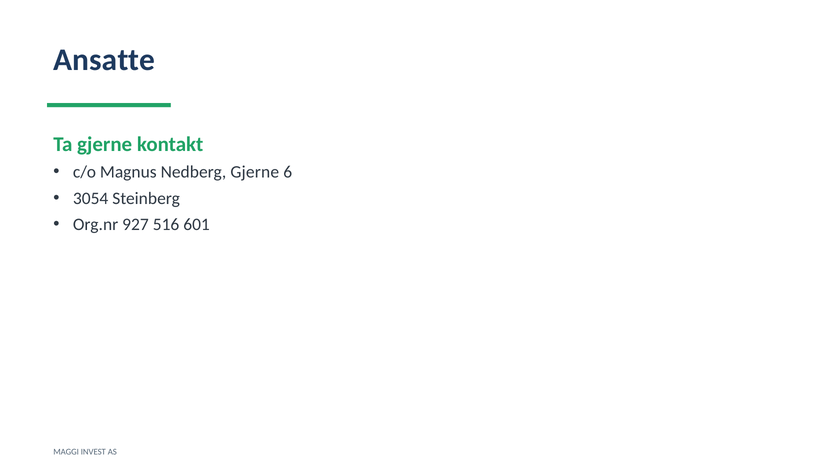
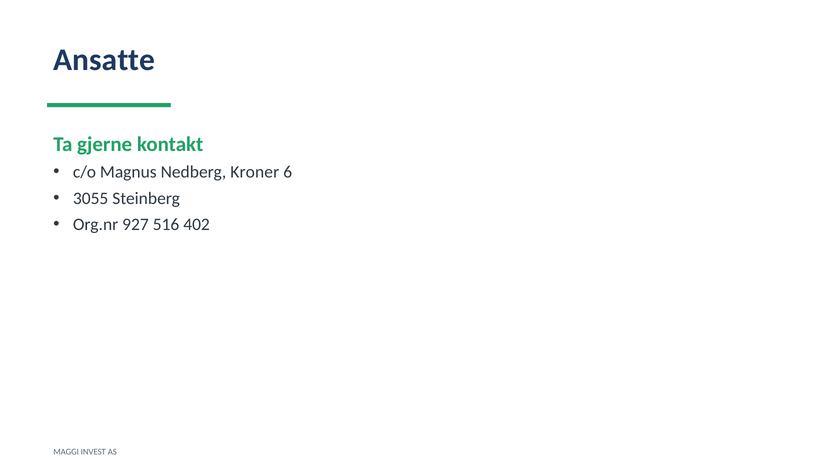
Nedberg Gjerne: Gjerne -> Kroner (255, 172)
3054: 3054 -> 3055 (91, 199)
601: 601 -> 402 (197, 225)
